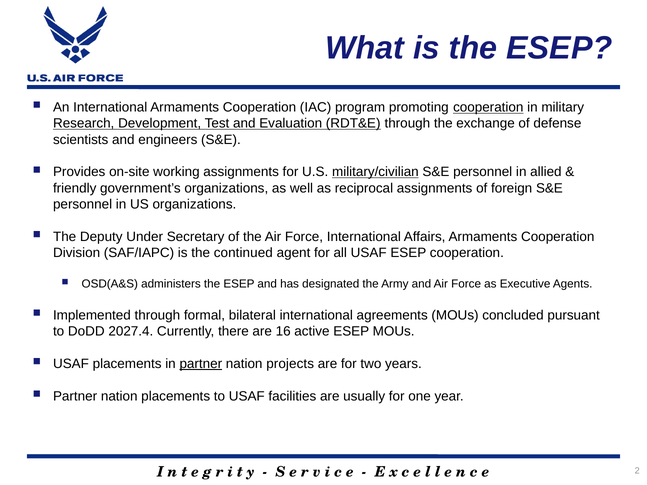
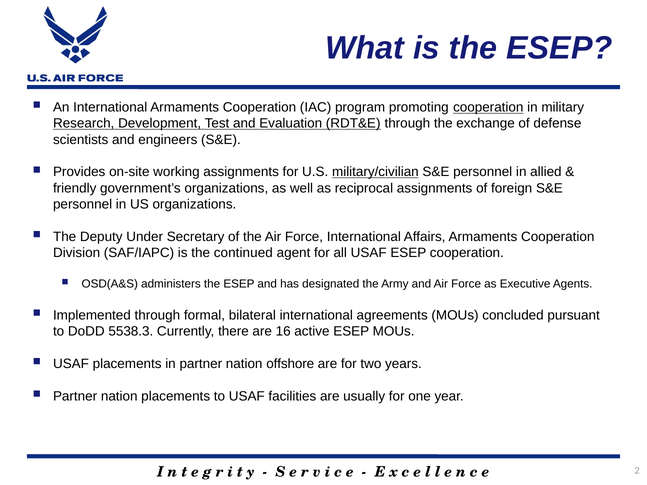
2027.4: 2027.4 -> 5538.3 (131, 332)
partner underline: present -> none (201, 364)
projects: projects -> offshore (290, 364)
